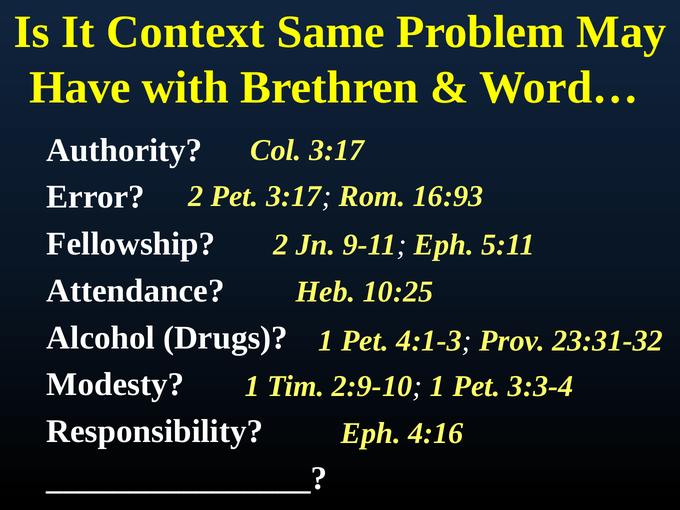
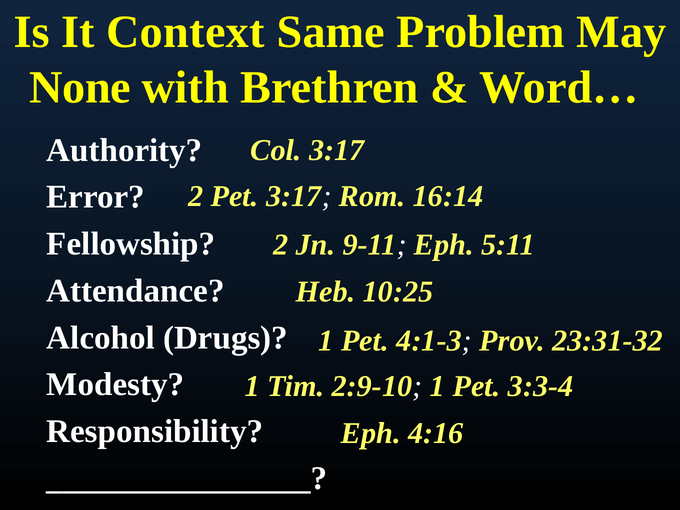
Have: Have -> None (80, 88)
16:93: 16:93 -> 16:14 (448, 196)
